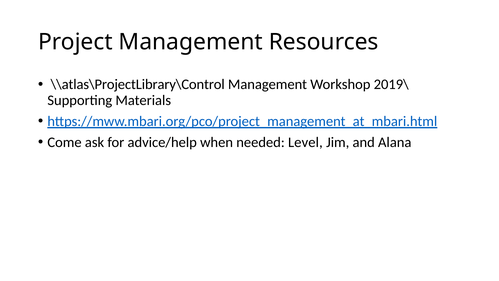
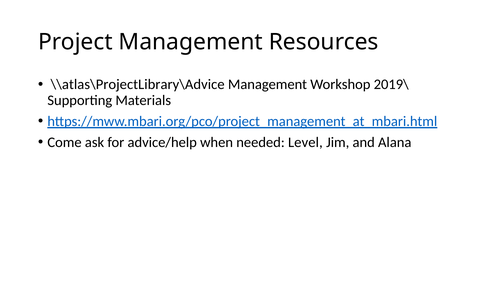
\\atlas\ProjectLibrary\Control: \\atlas\ProjectLibrary\Control -> \\atlas\ProjectLibrary\Advice (138, 84)
